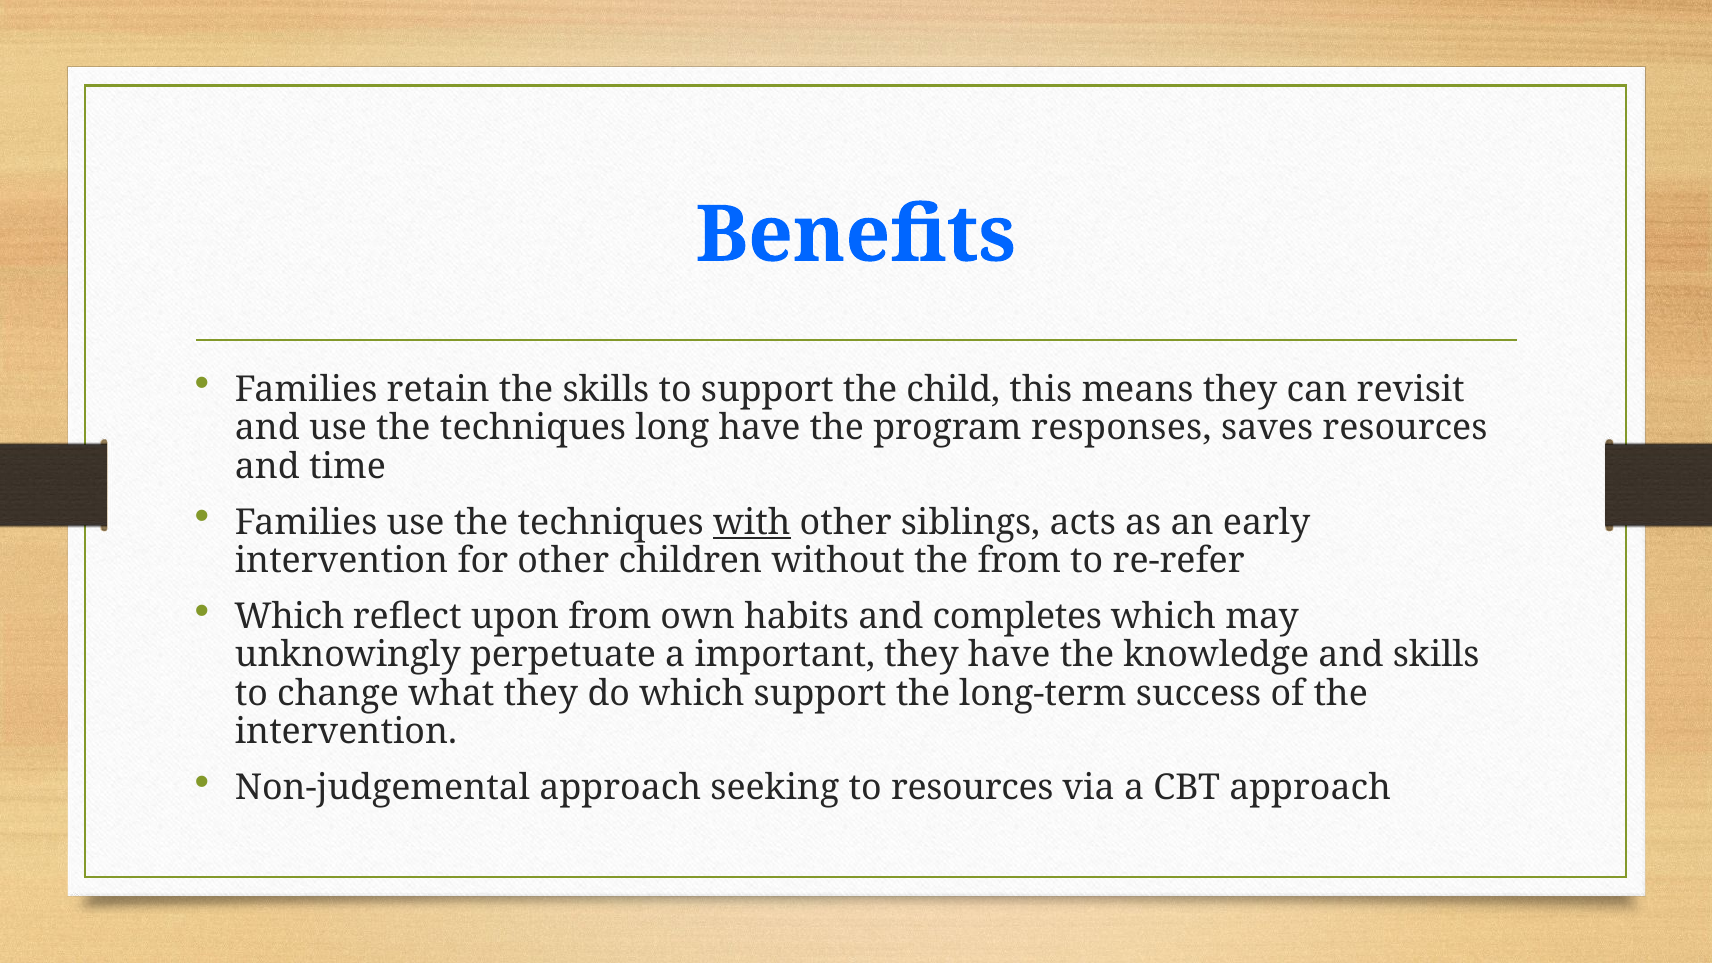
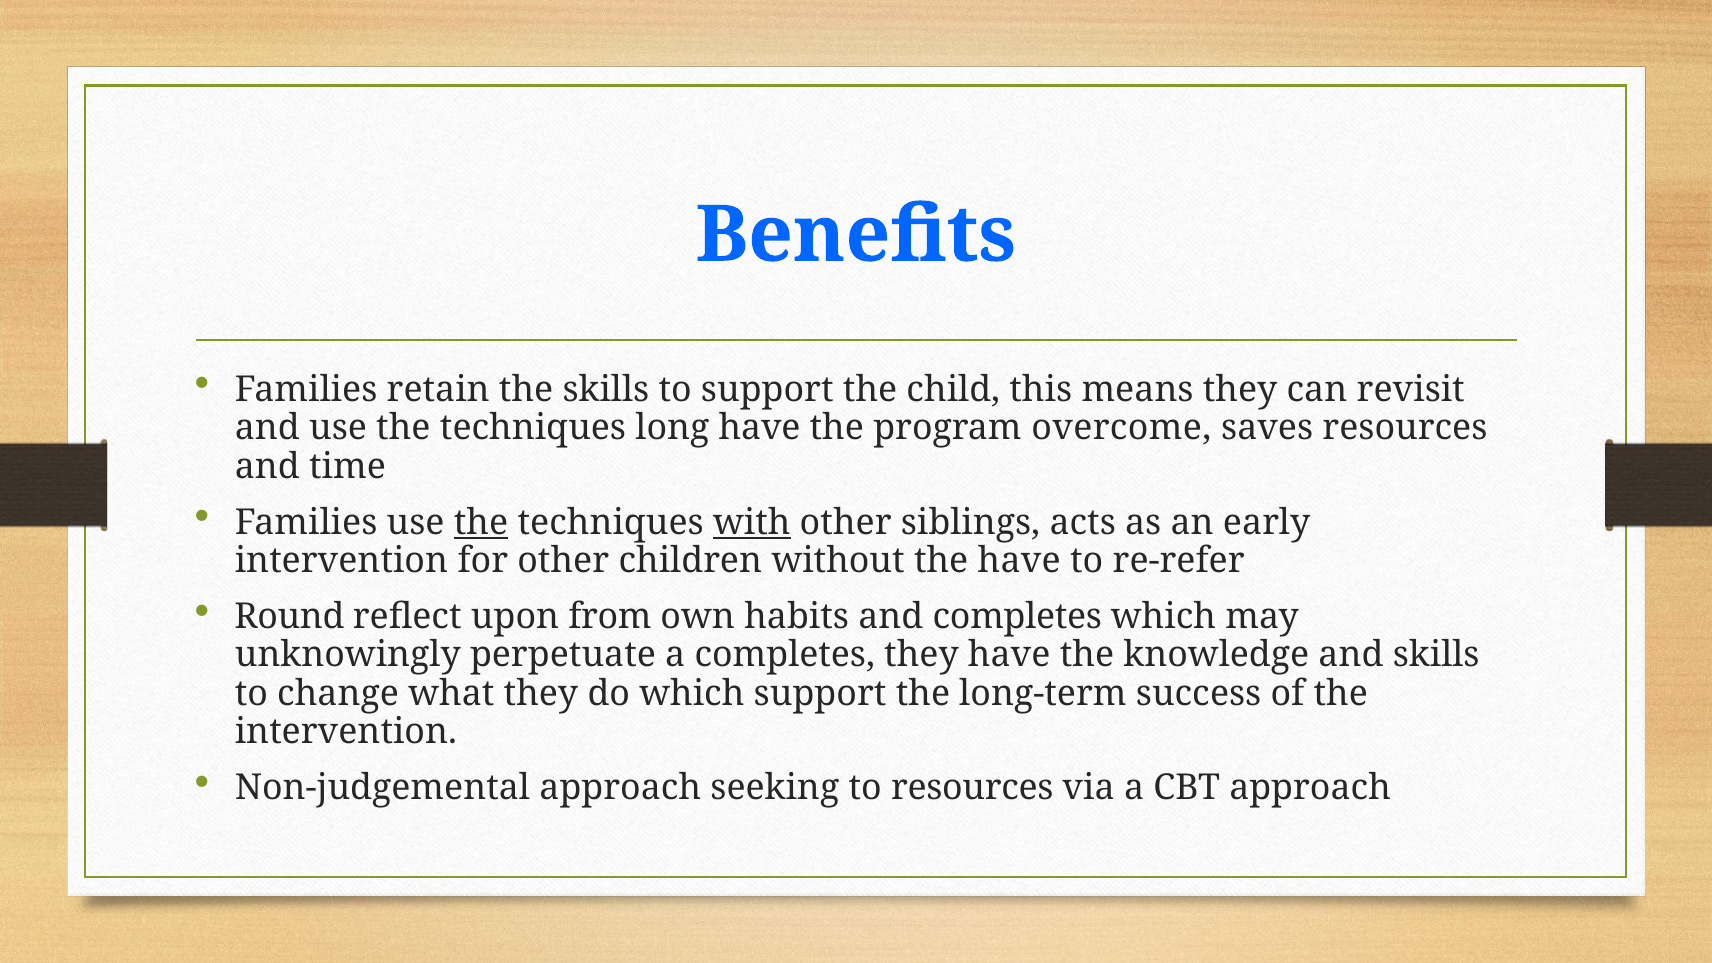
responses: responses -> overcome (1121, 428)
the underline: none -> present (481, 522)
the from: from -> have (1019, 561)
Which: Which -> Round (289, 617)
a important: important -> completes (785, 655)
